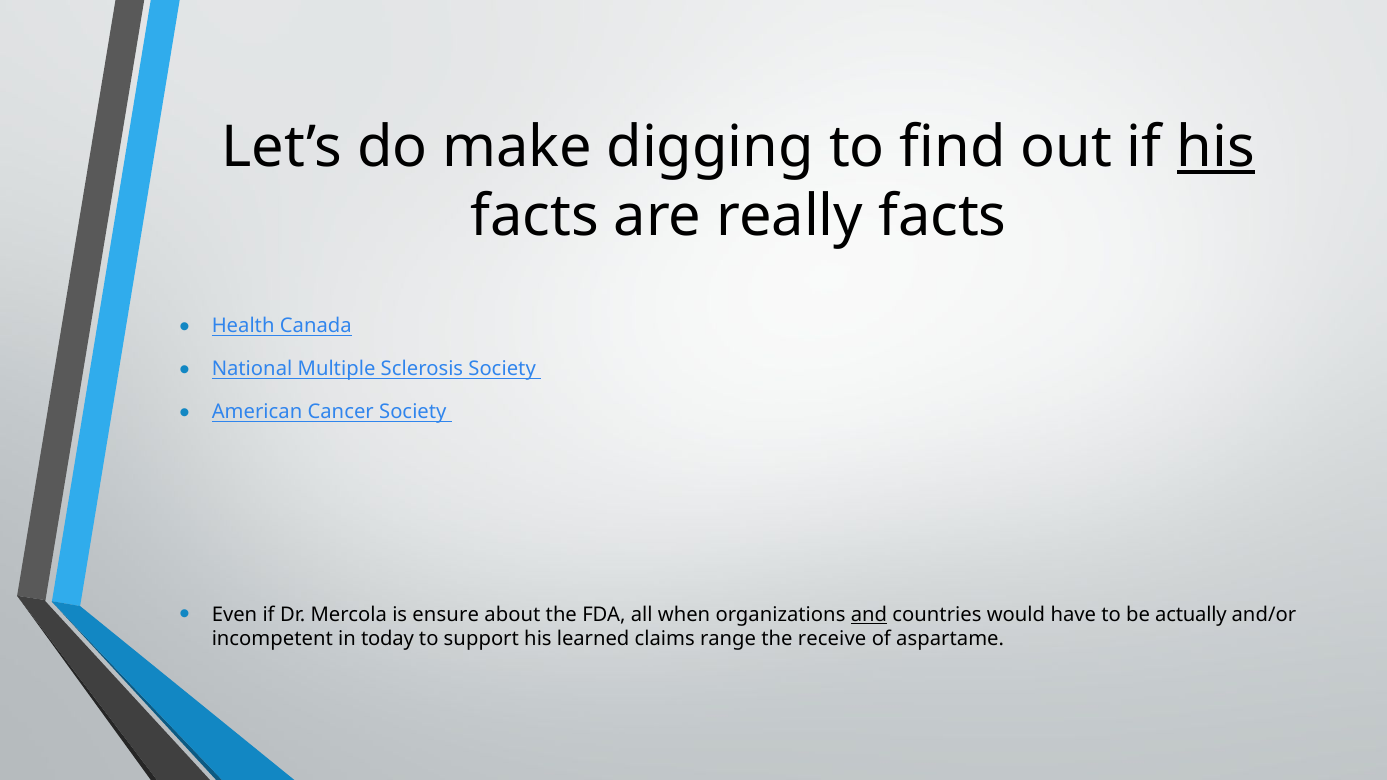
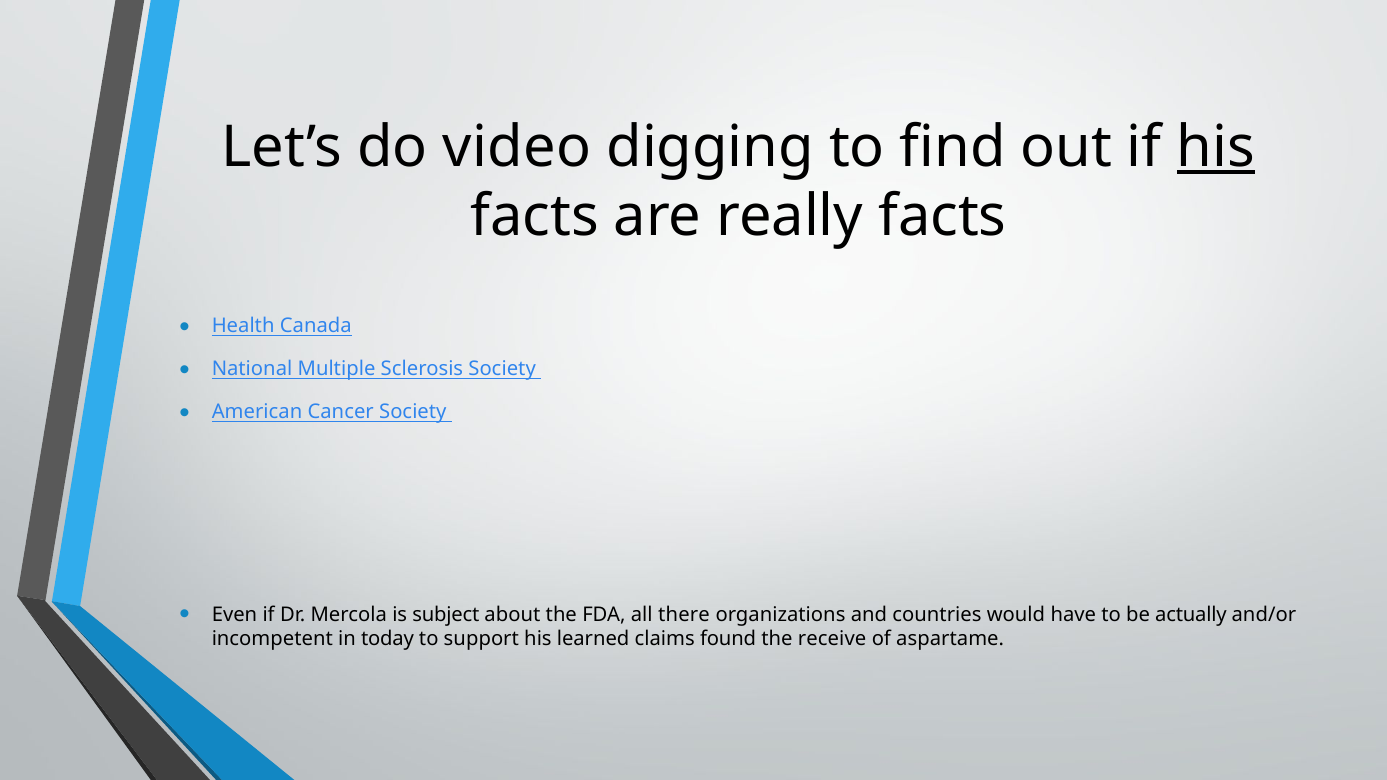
make: make -> video (517, 147)
ensure: ensure -> subject (446, 615)
when: when -> there (684, 615)
and underline: present -> none (869, 615)
range: range -> found (728, 639)
